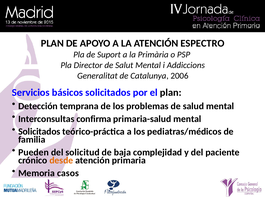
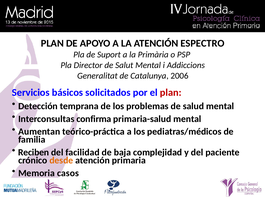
plan colour: black -> red (171, 93)
Solicitados: Solicitados -> Aumentan (39, 132)
Pueden: Pueden -> Reciben (34, 153)
solicitud: solicitud -> facilidad (83, 153)
